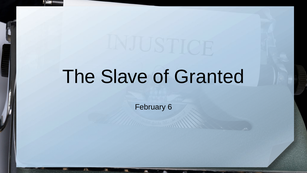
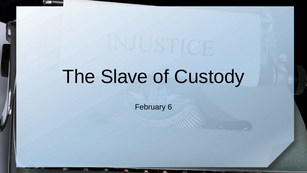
Granted: Granted -> Custody (209, 77)
